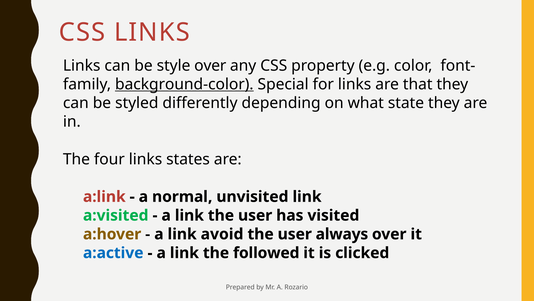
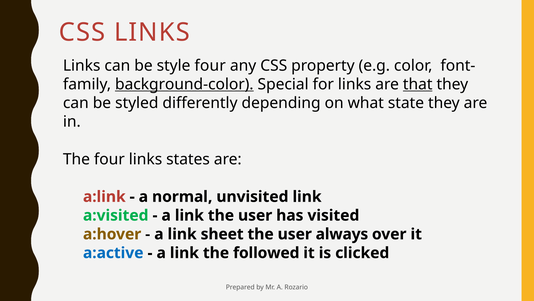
style over: over -> four (210, 65)
that underline: none -> present (418, 84)
avoid: avoid -> sheet (222, 234)
